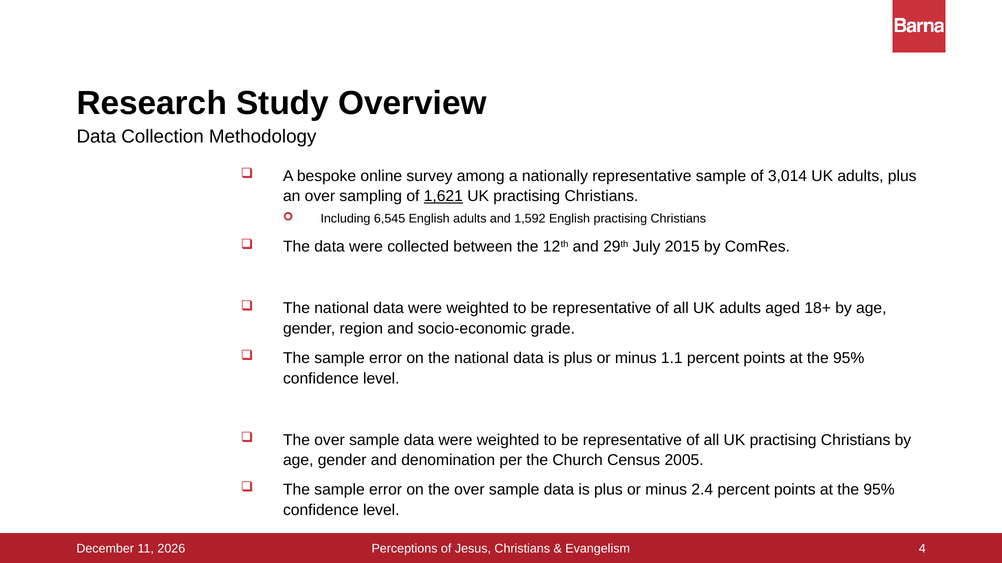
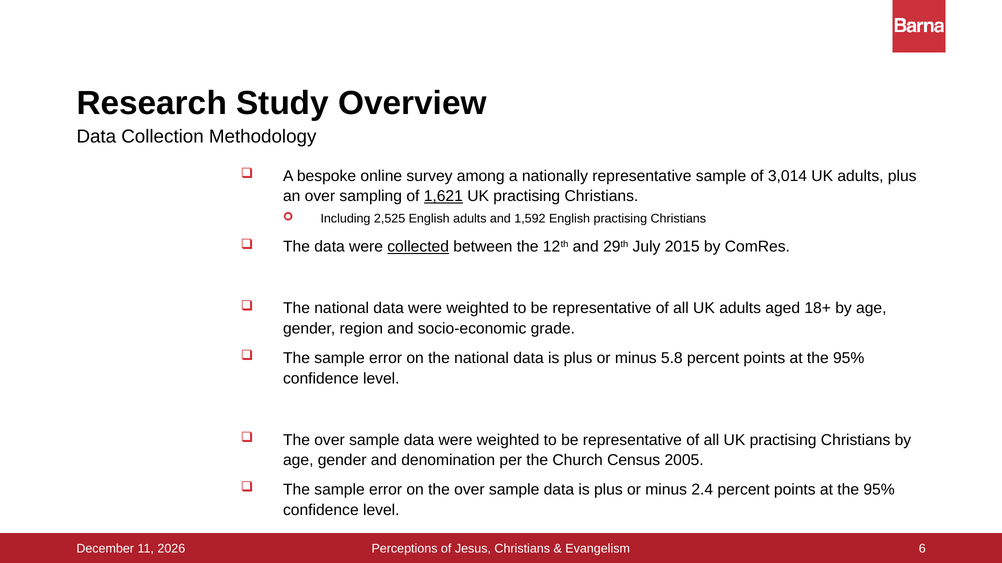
6,545: 6,545 -> 2,525 (390, 219)
collected underline: none -> present (418, 247)
1.1: 1.1 -> 5.8 (672, 359)
4: 4 -> 6 (922, 549)
